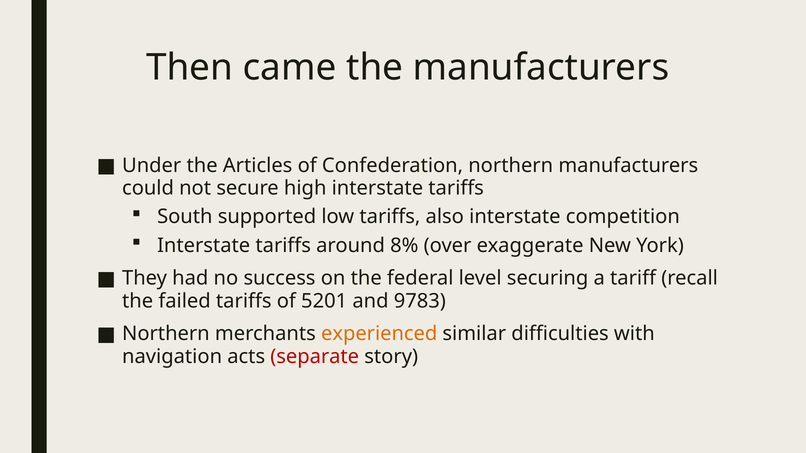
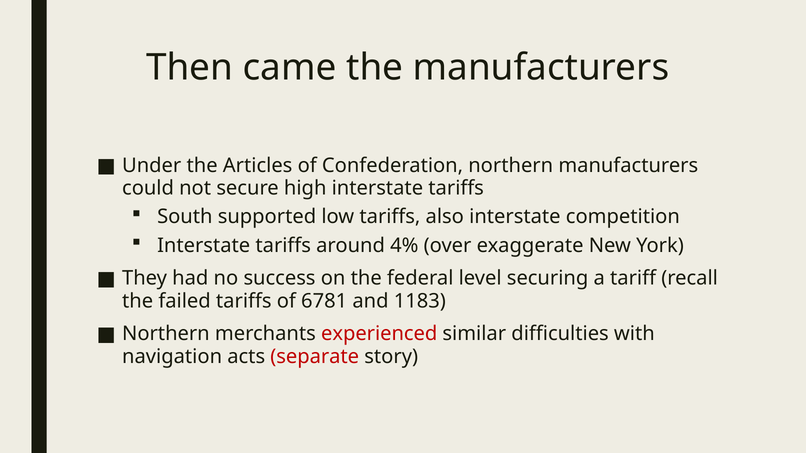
8%: 8% -> 4% (404, 246)
5201: 5201 -> 6781 (324, 301)
9783: 9783 -> 1183 (420, 301)
experienced colour: orange -> red (379, 334)
